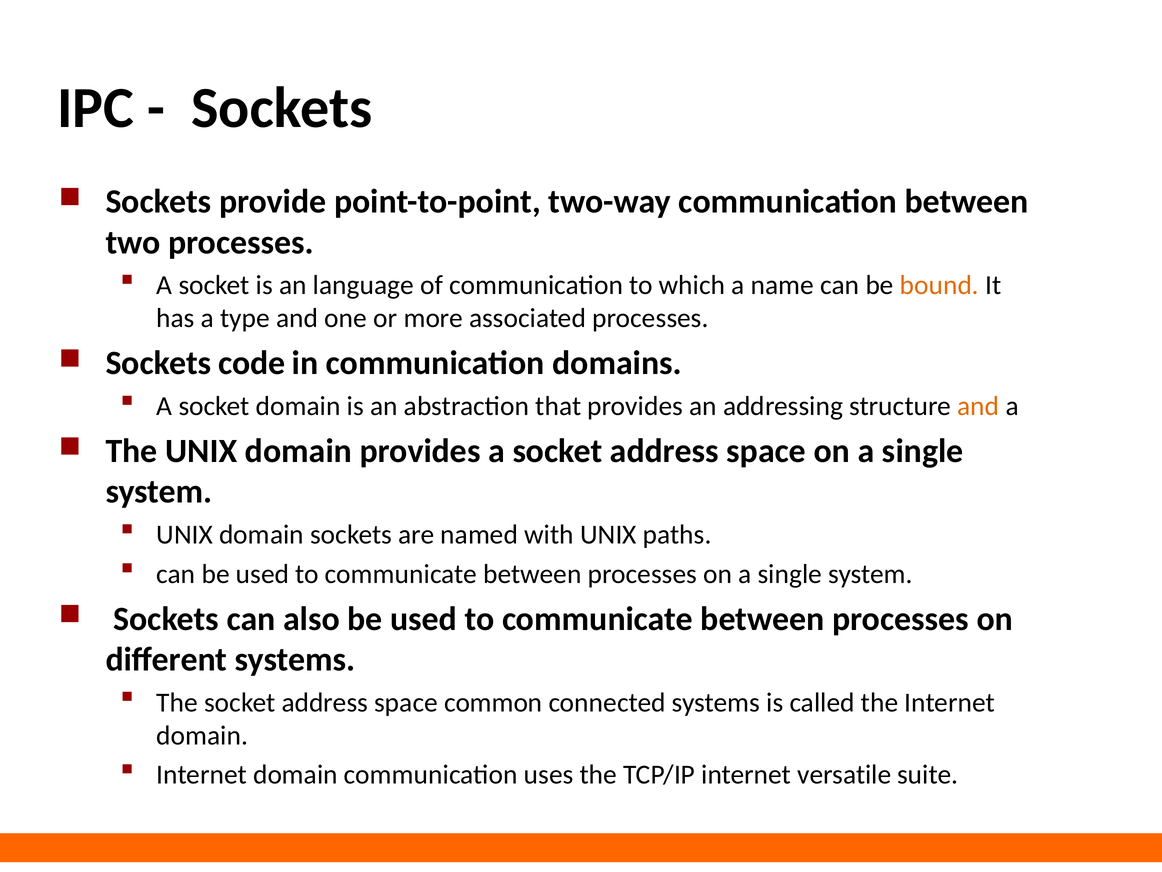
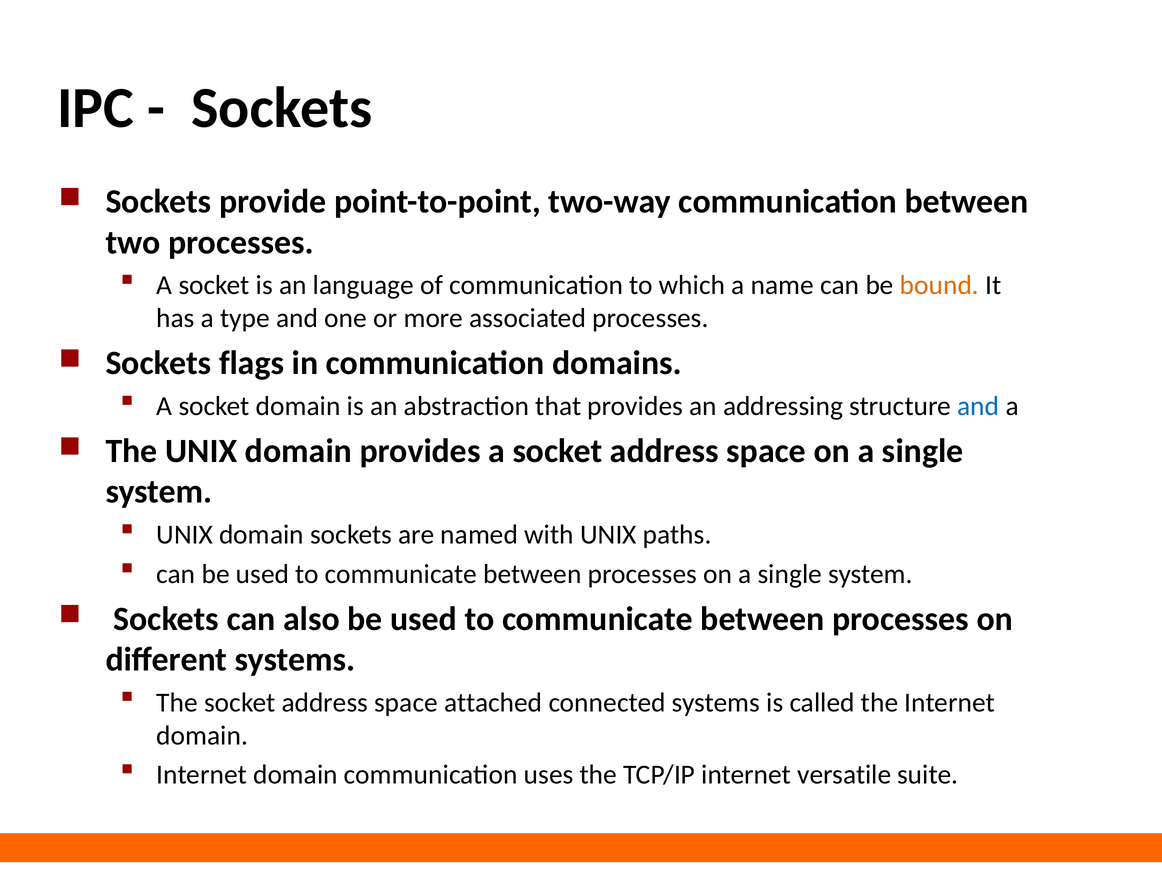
code: code -> flags (252, 363)
and colour: orange -> blue (978, 406)
common: common -> attached (493, 702)
